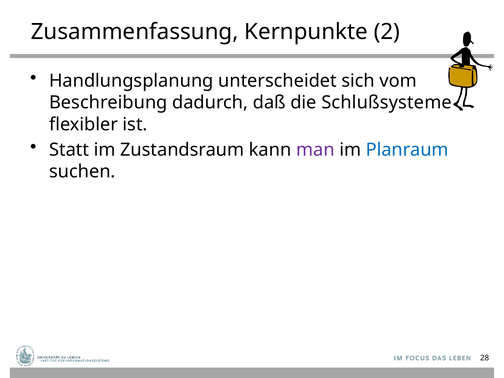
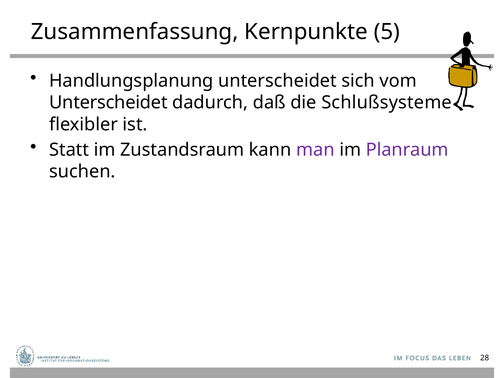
2: 2 -> 5 (387, 32)
Beschreibung: Beschreibung -> Unterscheidet (108, 103)
Planraum colour: blue -> purple (407, 150)
